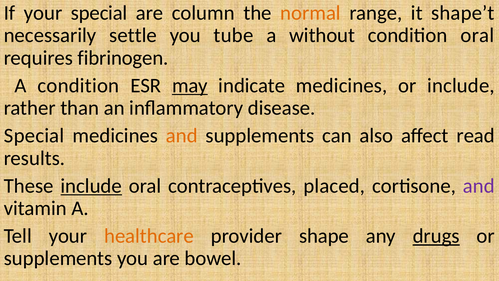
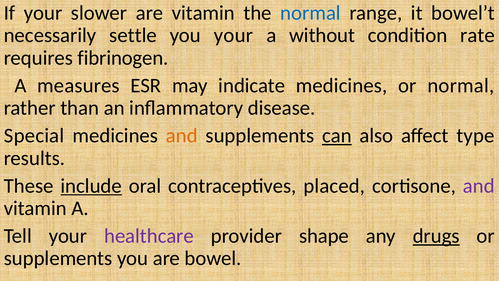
your special: special -> slower (99, 13)
are column: column -> vitamin (203, 13)
normal colour: orange -> blue (311, 13)
shape’t: shape’t -> bowel’t (463, 13)
you tube: tube -> your (233, 35)
condition oral: oral -> rate (477, 35)
A condition: condition -> measures (78, 85)
may underline: present -> none (190, 85)
or include: include -> normal (461, 85)
can underline: none -> present (337, 136)
read: read -> type (476, 136)
healthcare colour: orange -> purple (149, 236)
